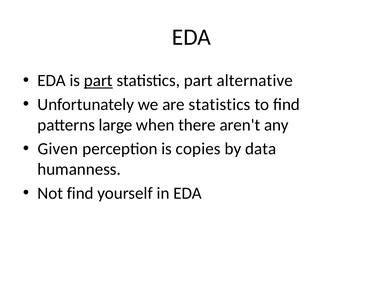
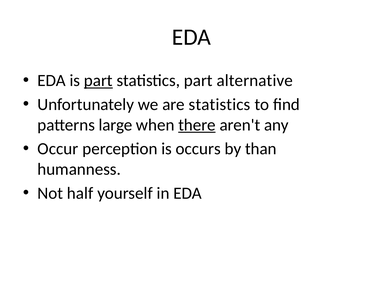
there underline: none -> present (197, 125)
Given: Given -> Occur (58, 148)
copies: copies -> occurs (198, 148)
data: data -> than (261, 148)
Not find: find -> half (80, 193)
